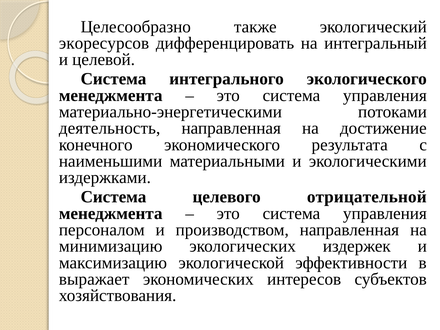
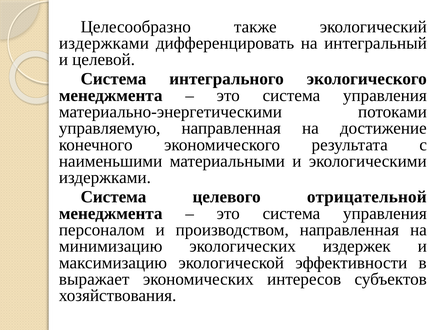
экоресурсов: экоресурсов -> издержками (104, 43)
деятельность: деятельность -> управляемую (110, 128)
